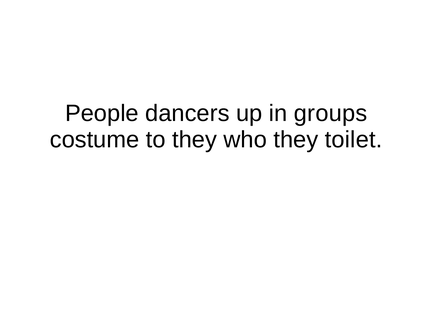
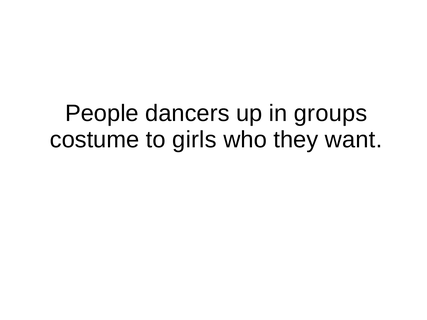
to they: they -> girls (194, 140)
toilet: toilet -> want (354, 140)
